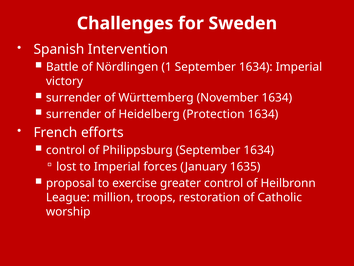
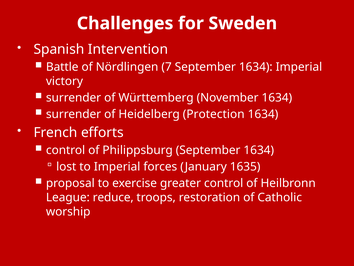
1: 1 -> 7 (167, 67)
million: million -> reduce (113, 197)
